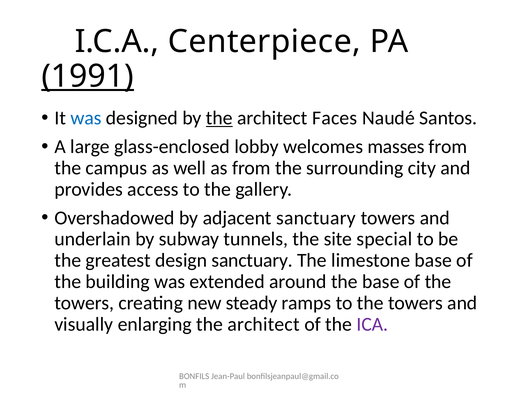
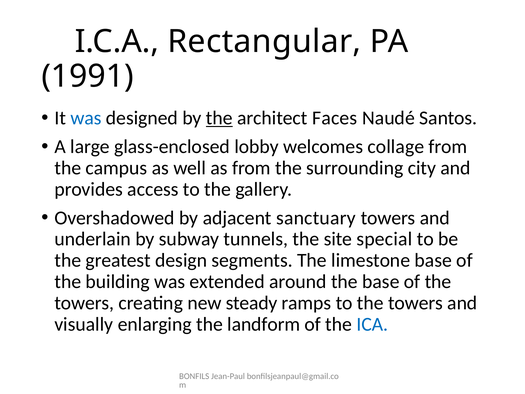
Centerpiece: Centerpiece -> Rectangular (264, 41)
1991 underline: present -> none (88, 76)
masses: masses -> collage (396, 147)
design sanctuary: sanctuary -> segments (252, 260)
enlarging the architect: architect -> landform (264, 324)
ICA colour: purple -> blue (372, 324)
